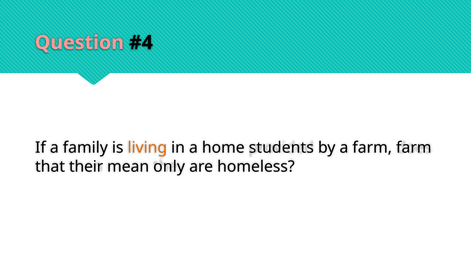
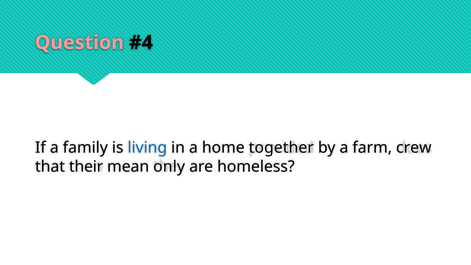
living colour: orange -> blue (147, 148)
students: students -> together (281, 148)
farm farm: farm -> crew (414, 148)
